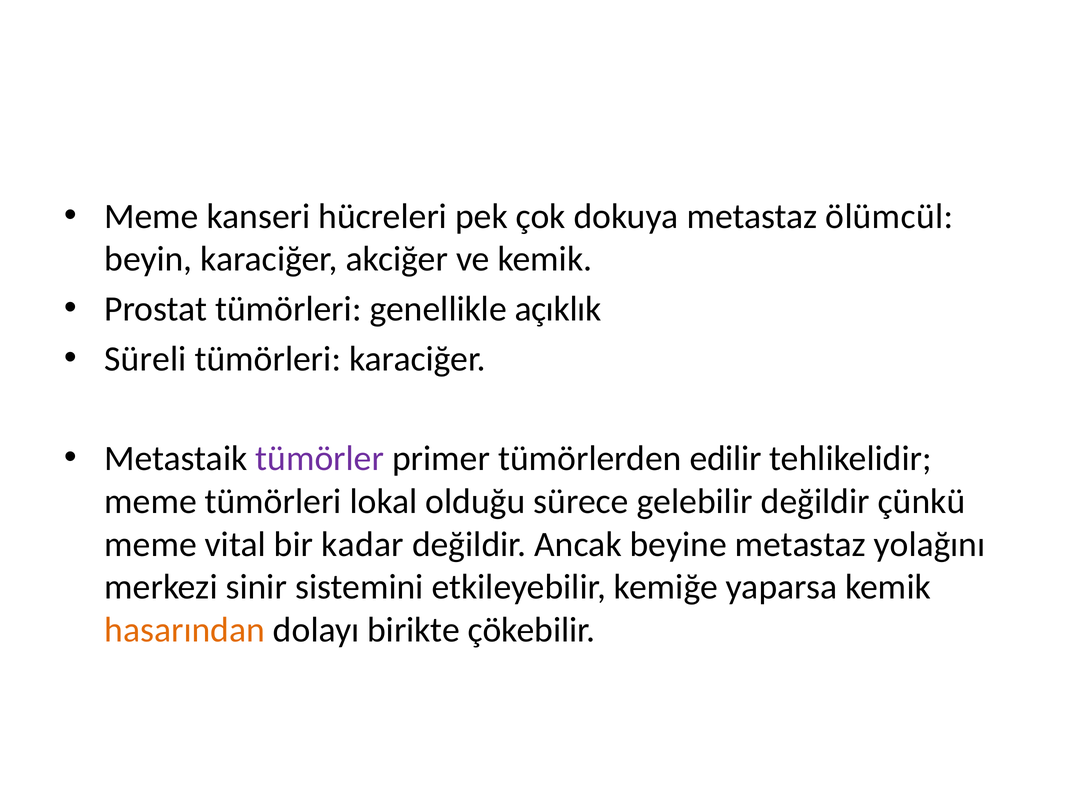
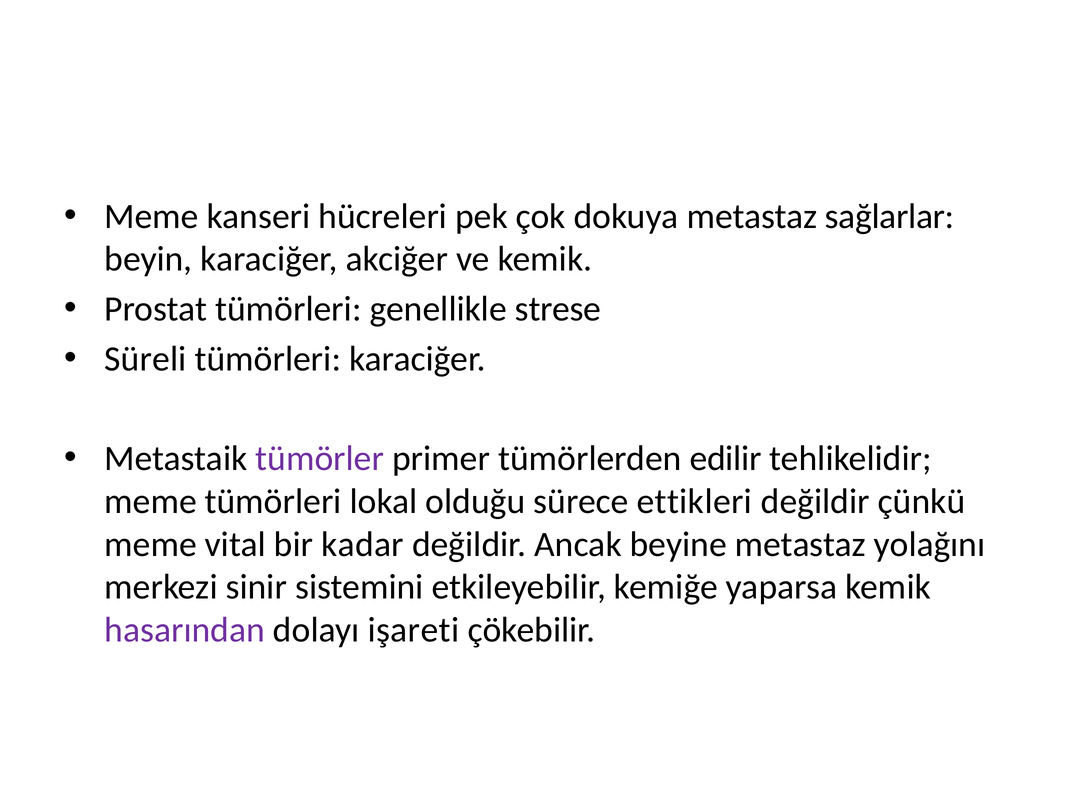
ölümcül: ölümcül -> sağlarlar (890, 217)
açıklık: açıklık -> strese (558, 309)
gelebilir: gelebilir -> ettikleri (694, 502)
hasarından colour: orange -> purple (185, 630)
birikte: birikte -> işareti (413, 630)
